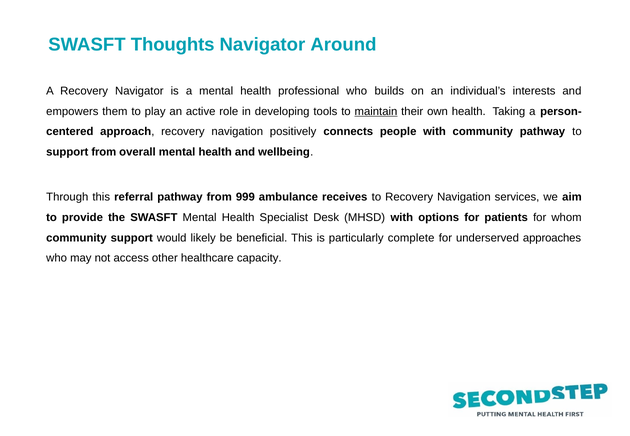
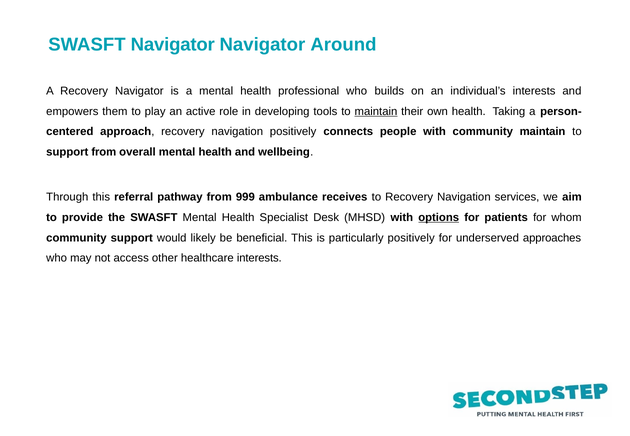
SWASFT Thoughts: Thoughts -> Navigator (173, 45)
community pathway: pathway -> maintain (543, 132)
options underline: none -> present (439, 218)
particularly complete: complete -> positively (411, 238)
healthcare capacity: capacity -> interests (259, 258)
